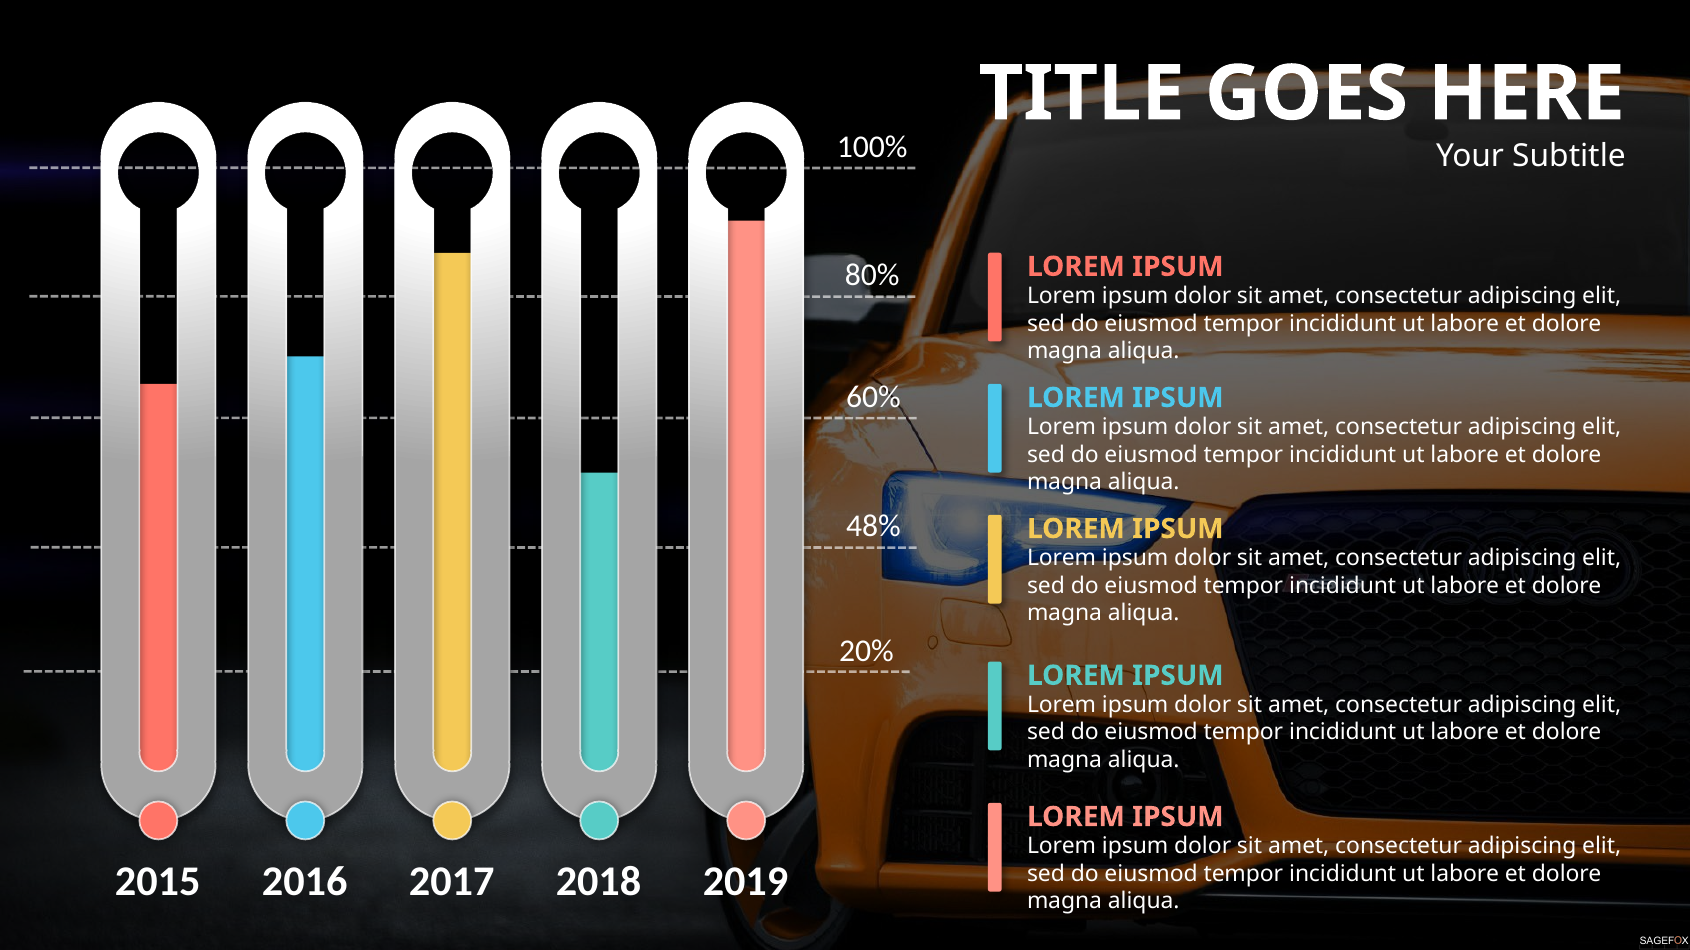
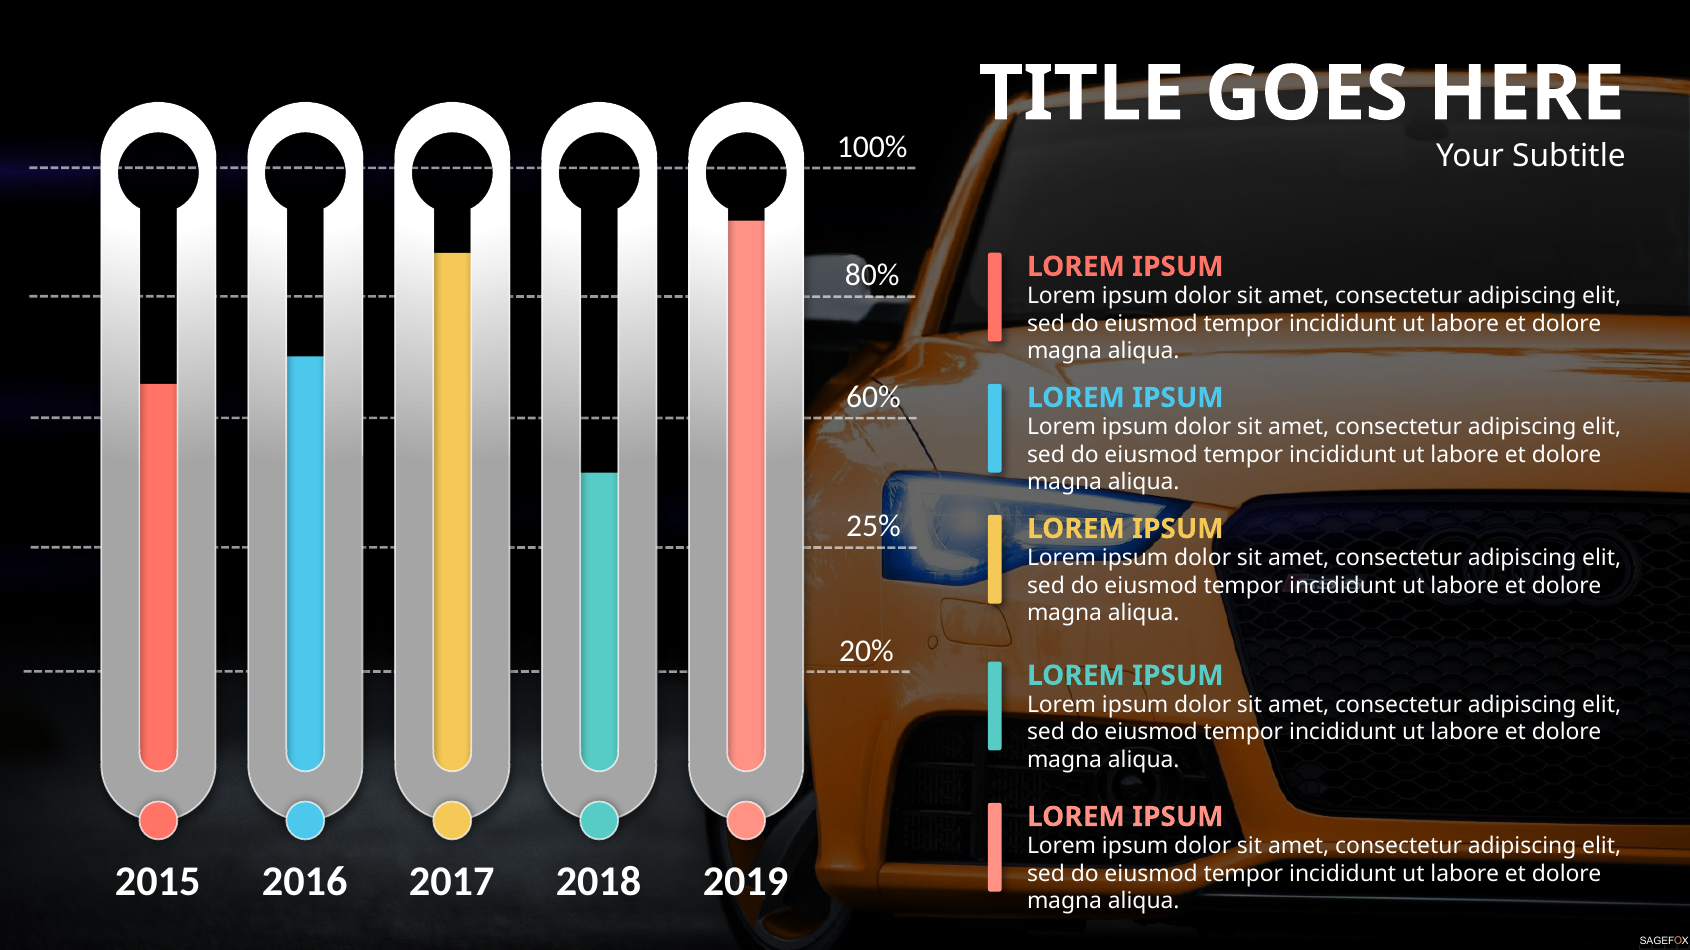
48%: 48% -> 25% (873, 527)
